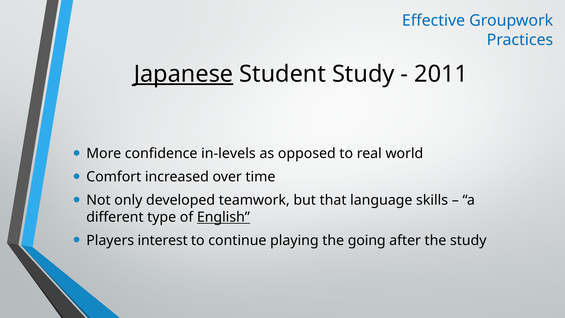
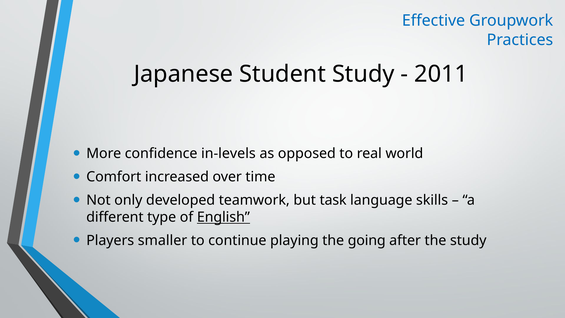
Japanese underline: present -> none (183, 74)
that: that -> task (333, 200)
interest: interest -> smaller (163, 240)
